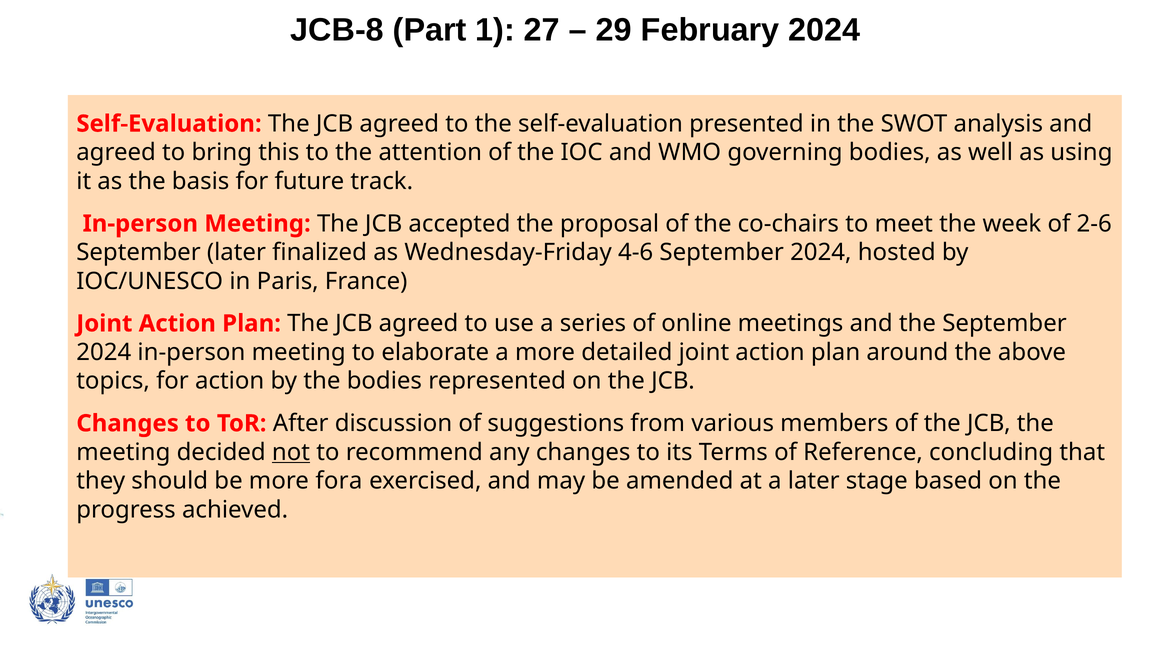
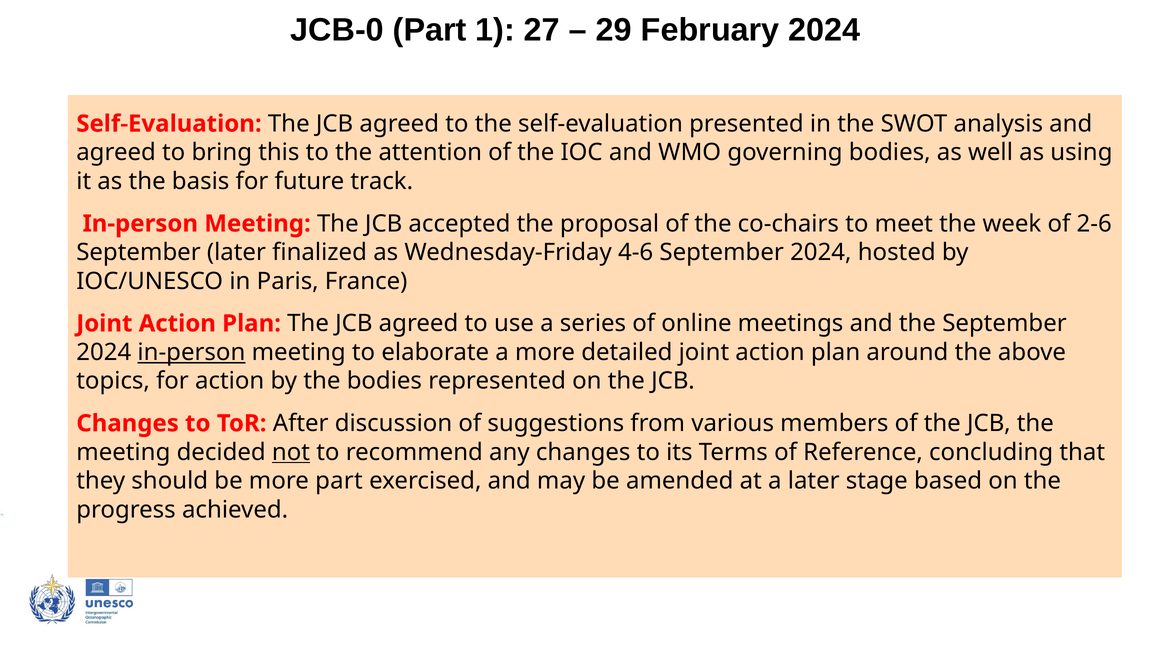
JCB-8: JCB-8 -> JCB-0 (337, 30)
in-person underline: none -> present (191, 353)
more fora: fora -> part (339, 481)
